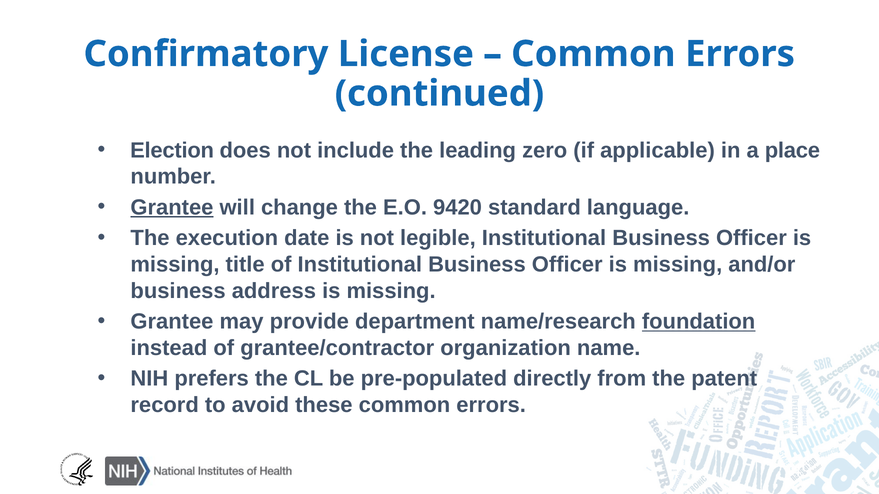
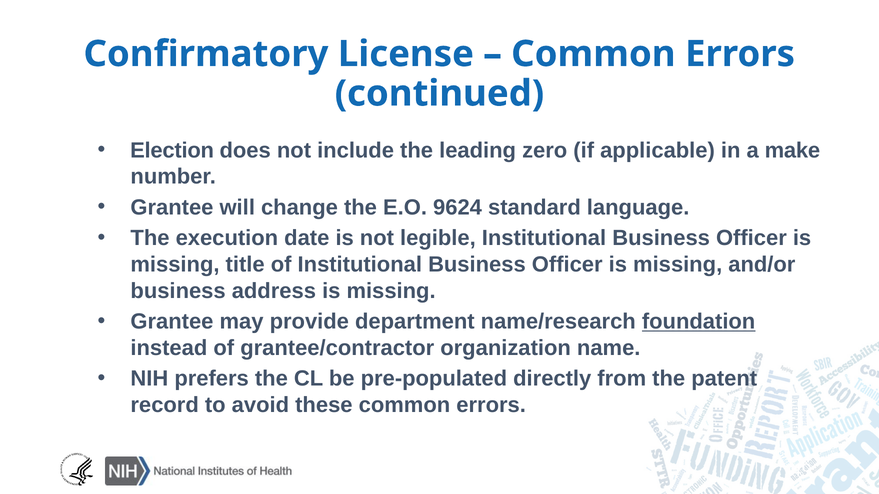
place: place -> make (792, 150)
Grantee underline: present -> none (172, 208)
9420: 9420 -> 9624 (458, 208)
